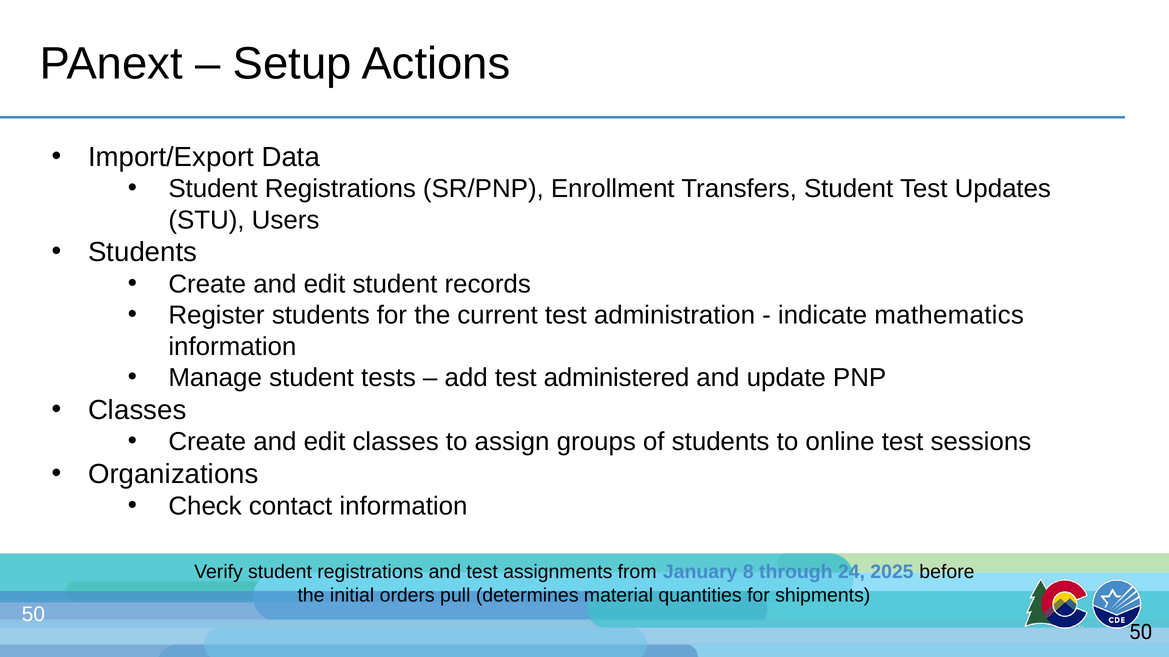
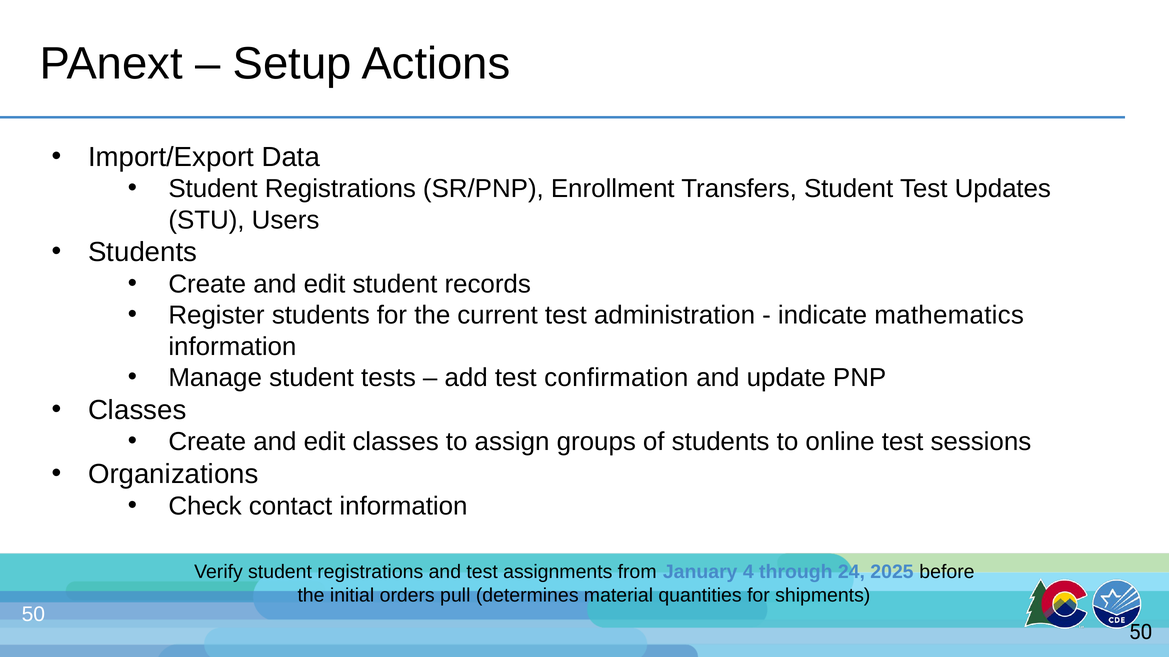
administered: administered -> confirmation (616, 378)
8: 8 -> 4 (748, 572)
